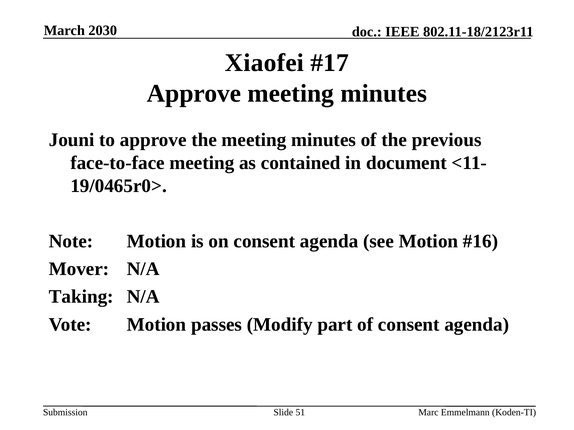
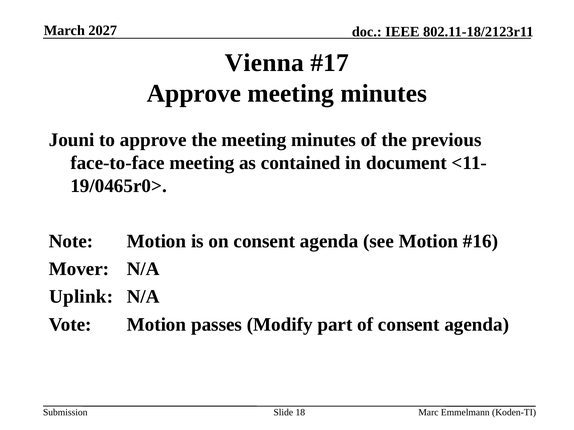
2030: 2030 -> 2027 (103, 30)
Xiaofei: Xiaofei -> Vienna (264, 63)
Taking: Taking -> Uplink (81, 297)
51: 51 -> 18 (300, 413)
